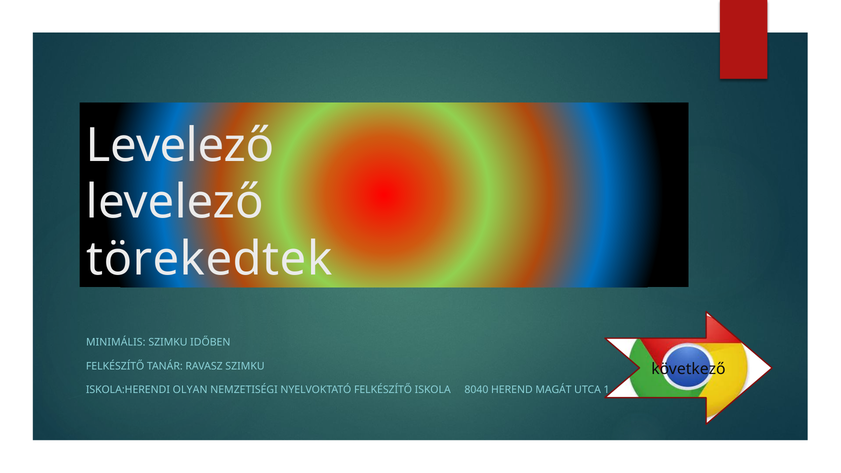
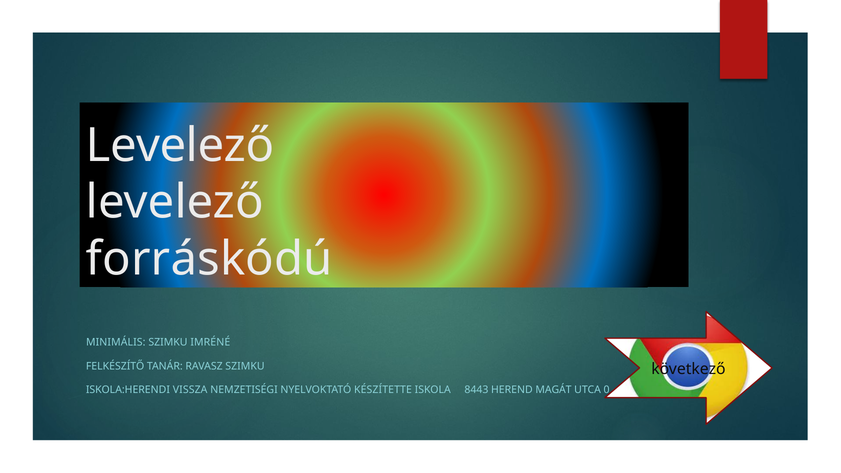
törekedtek: törekedtek -> forráskódú (209, 259)
IDŐBEN: IDŐBEN -> IMRÉNÉ (210, 342)
OLYAN: OLYAN -> VISSZA (190, 390)
NYELVOKTATÓ FELKÉSZÍTŐ: FELKÉSZÍTŐ -> KÉSZÍTETTE (383, 390)
8040: 8040 -> 8443 (476, 390)
1: 1 -> 0 (607, 390)
